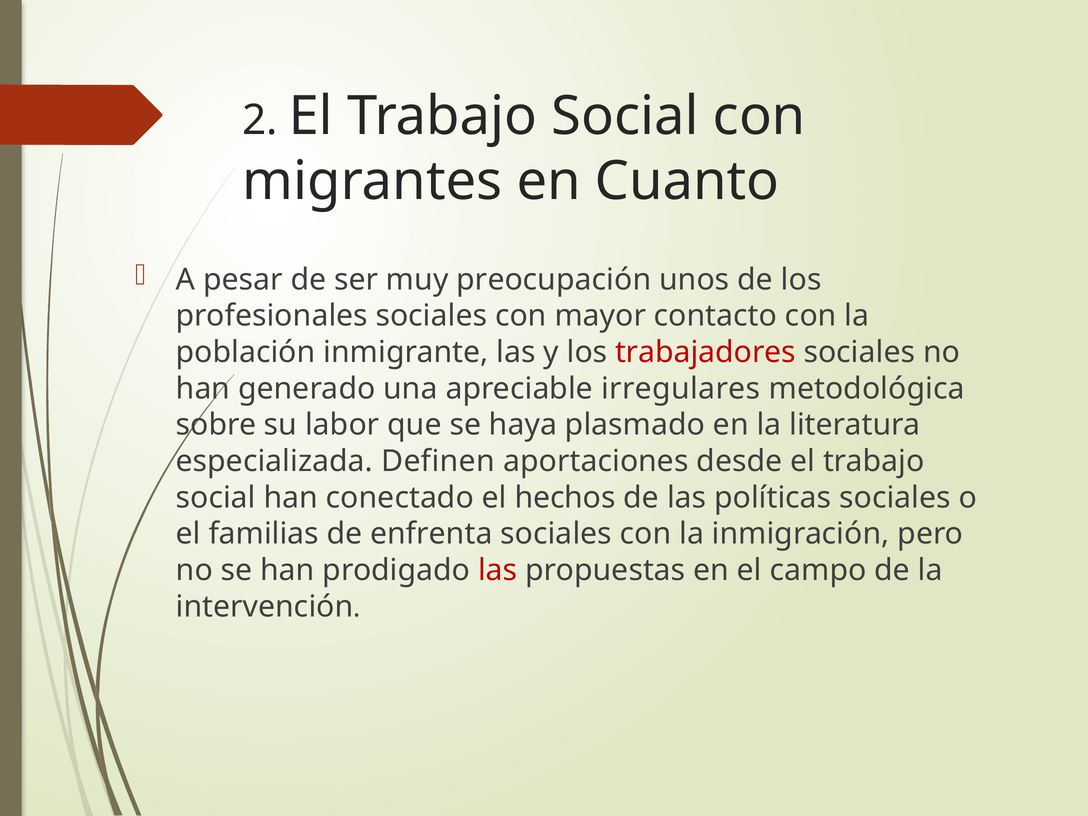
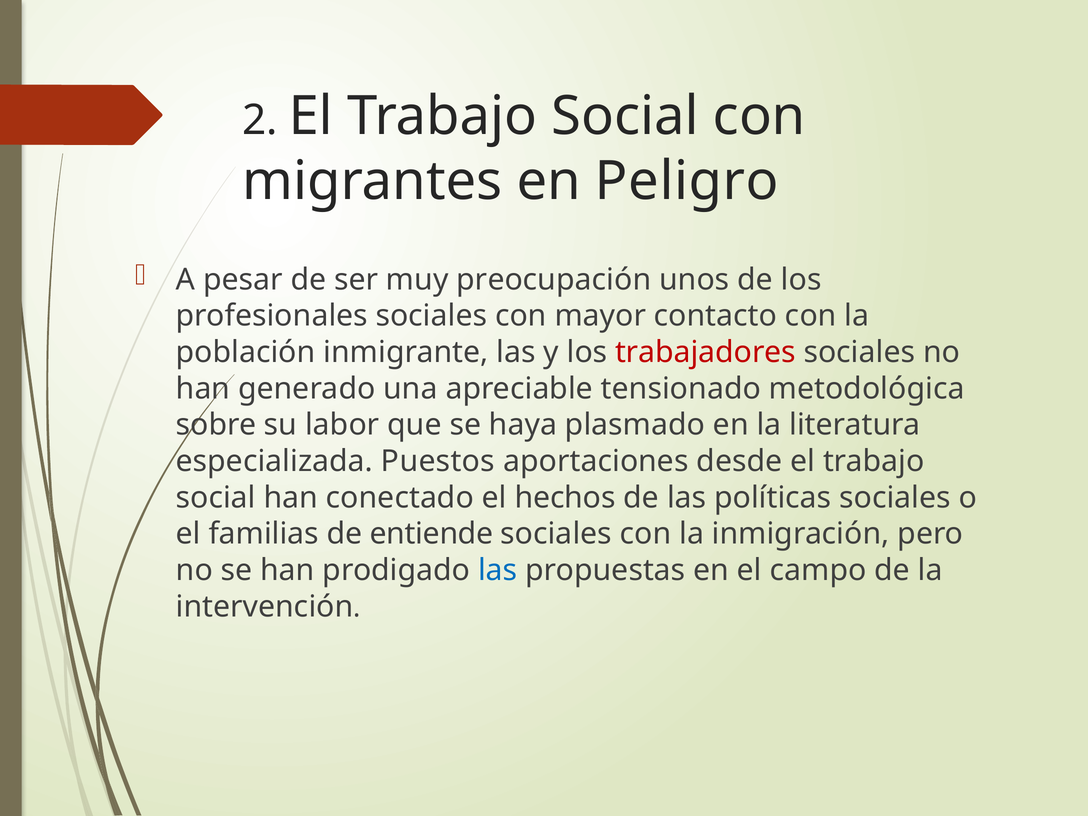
Cuanto: Cuanto -> Peligro (687, 181)
irregulares: irregulares -> tensionado (681, 389)
Definen: Definen -> Puestos (438, 461)
enfrenta: enfrenta -> entiende (431, 534)
las colour: red -> blue (498, 570)
